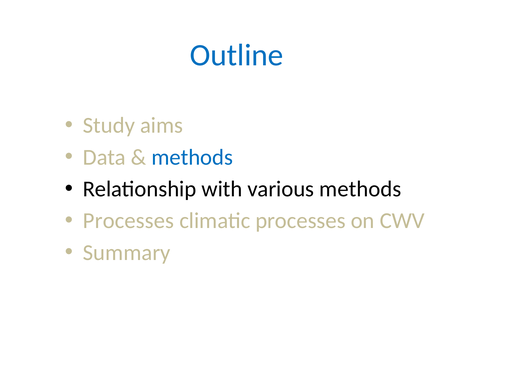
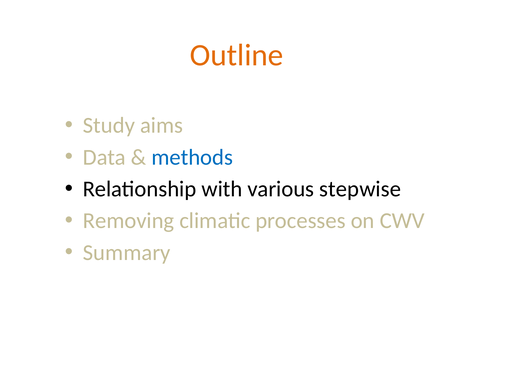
Outline colour: blue -> orange (237, 55)
various methods: methods -> stepwise (360, 189)
Processes: Processes -> Removing (129, 221)
